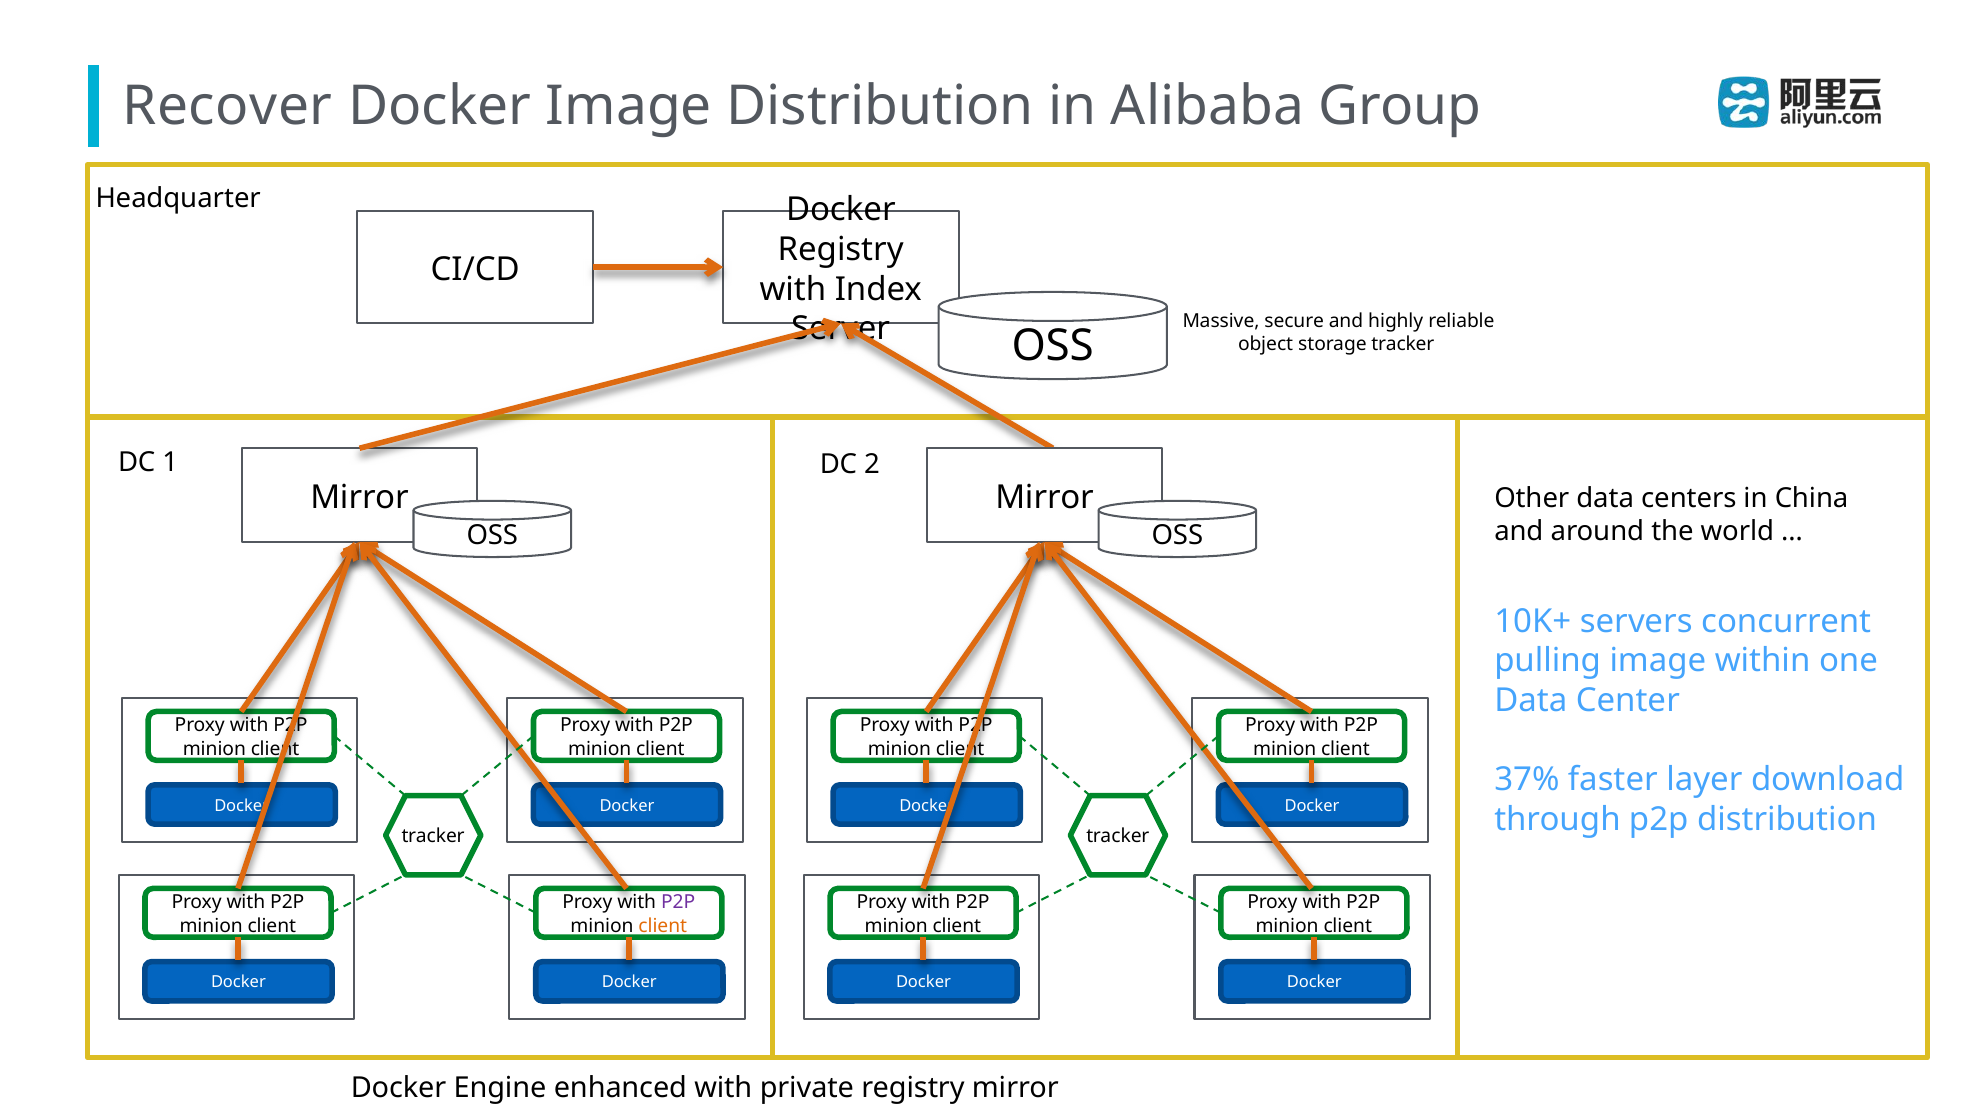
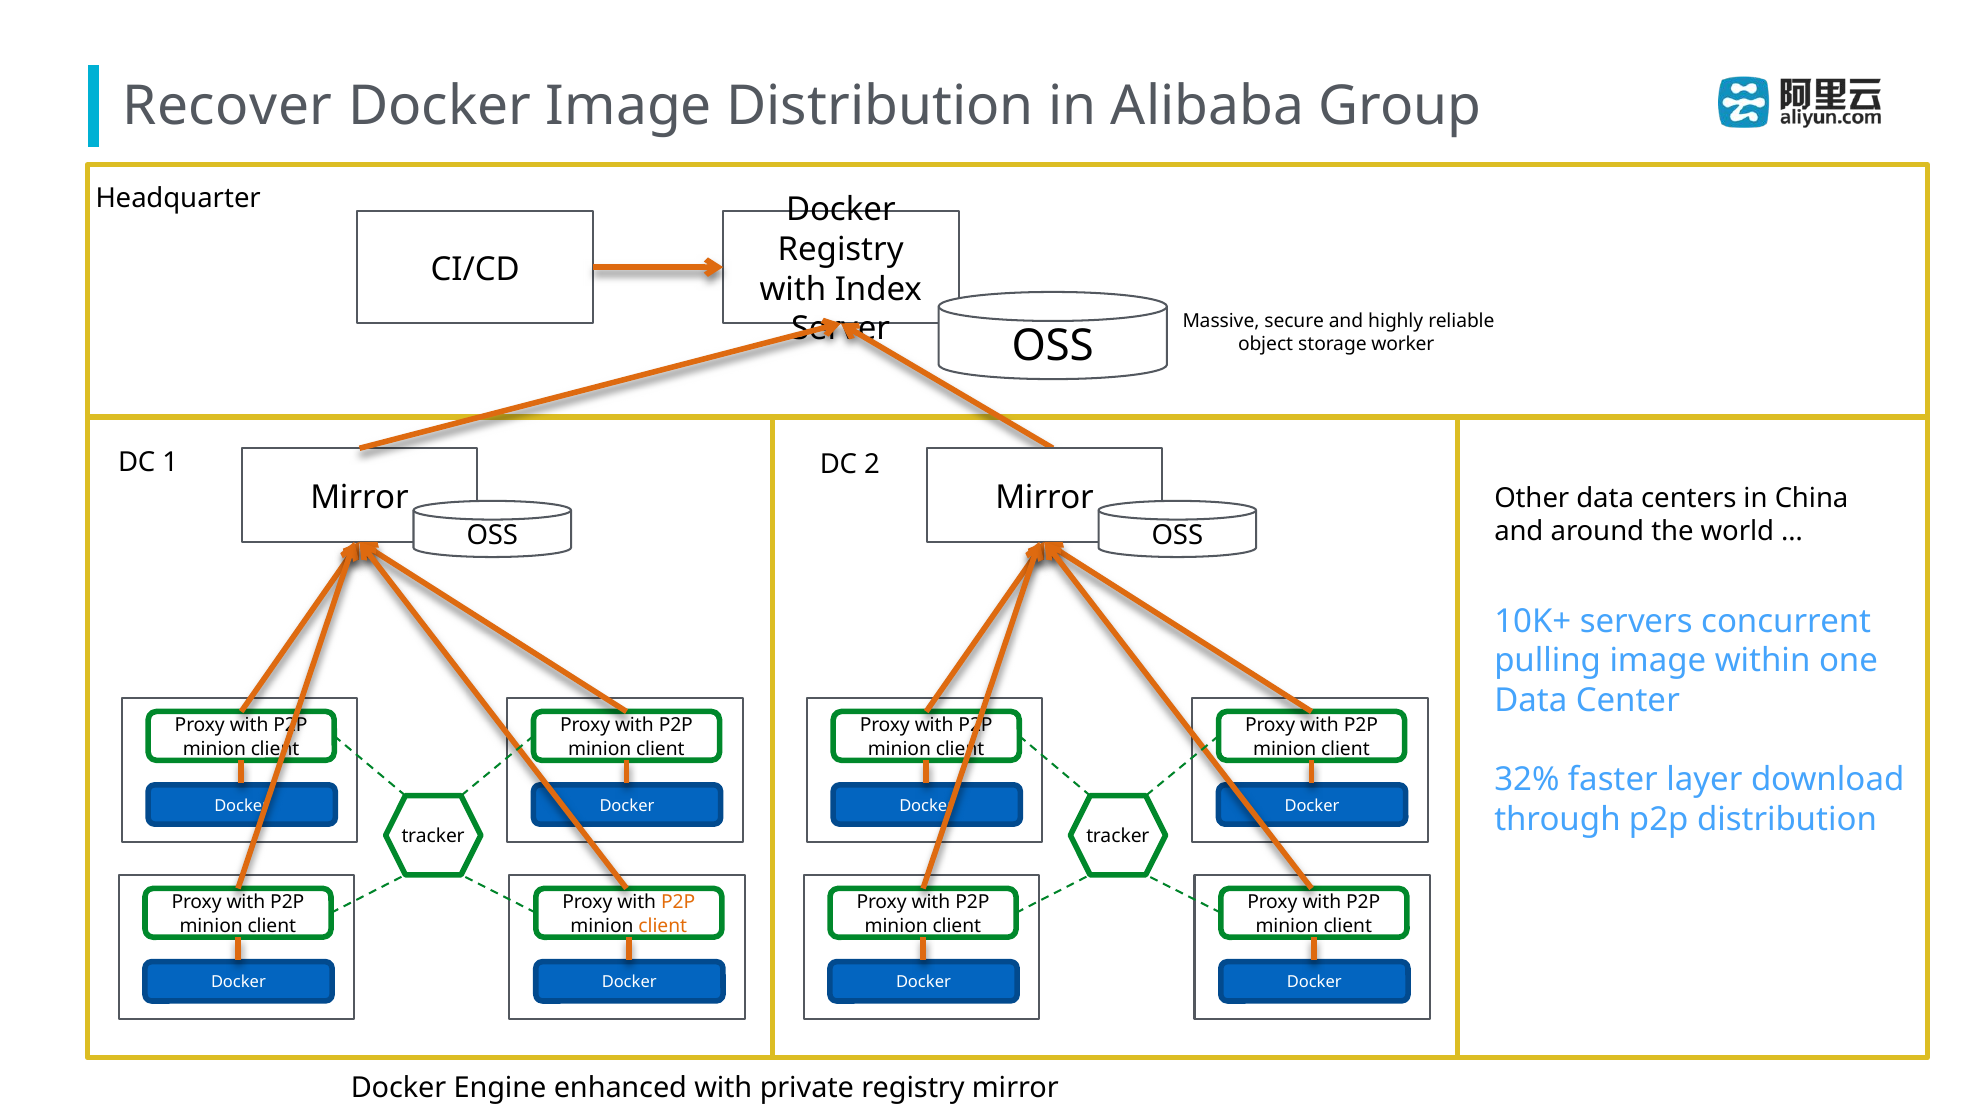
storage tracker: tracker -> worker (1403, 344)
37%: 37% -> 32% (1527, 780)
P2P colour: purple -> orange (678, 902)
